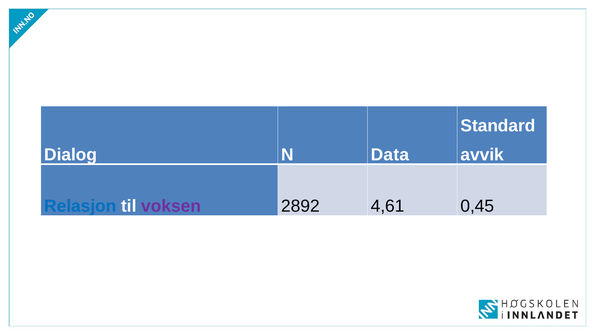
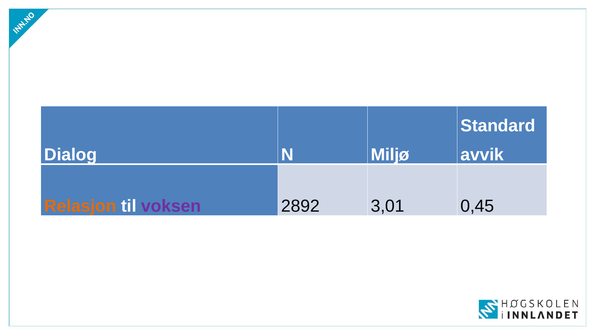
Data: Data -> Miljø (390, 155)
Relasjon colour: blue -> orange (80, 206)
4,61: 4,61 -> 3,01 (388, 206)
